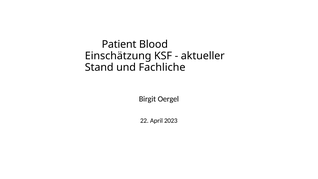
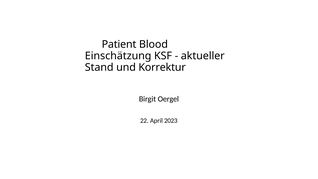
Fachliche: Fachliche -> Korrektur (162, 67)
